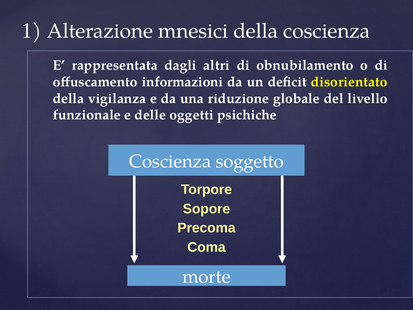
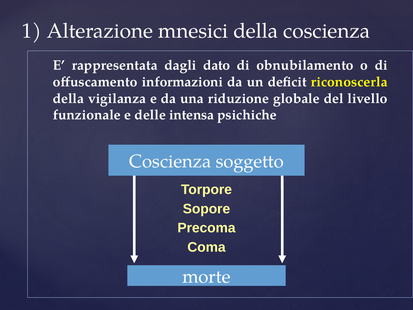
altri: altri -> dato (217, 65)
disorientato: disorientato -> riconoscerla (349, 82)
oggetti: oggetti -> intensa (192, 115)
